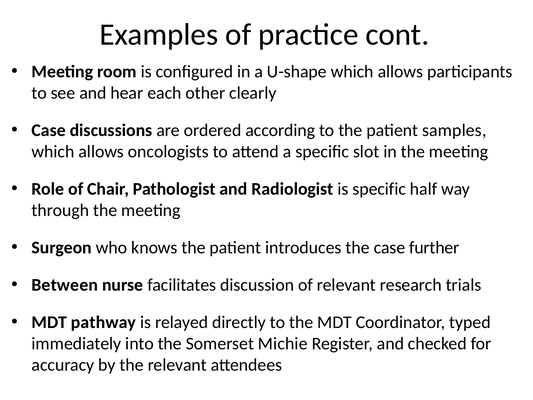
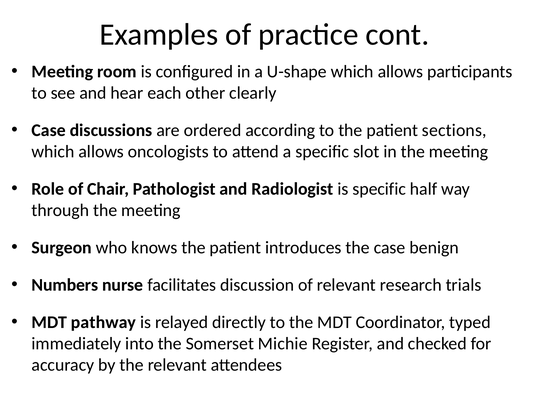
samples: samples -> sections (454, 130)
further: further -> benign (434, 248)
Between: Between -> Numbers (65, 285)
